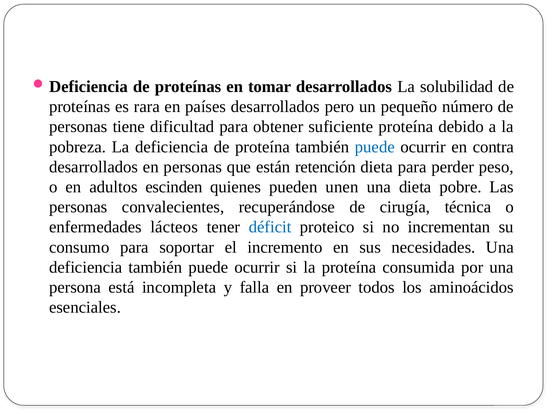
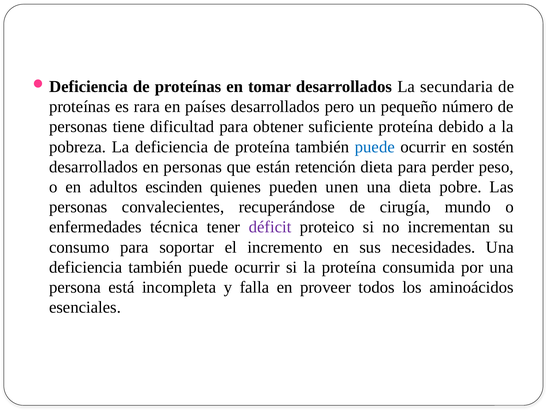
solubilidad: solubilidad -> secundaria (457, 87)
contra: contra -> sostén (493, 147)
técnica: técnica -> mundo (468, 207)
lácteos: lácteos -> técnica (174, 227)
déficit colour: blue -> purple (270, 227)
